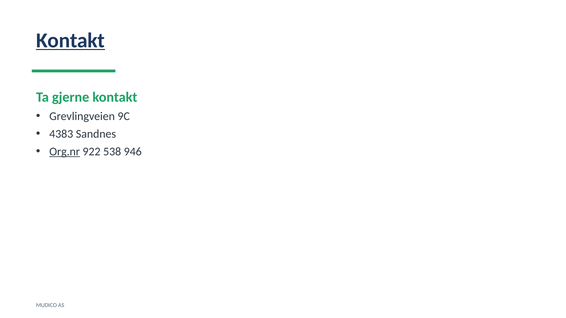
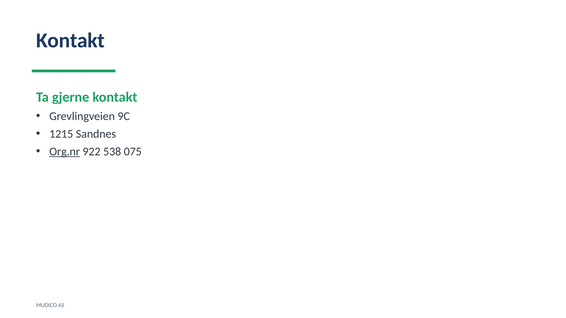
Kontakt underline: present -> none (71, 40)
4383: 4383 -> 1215 (61, 134)
946: 946 -> 075 (133, 152)
